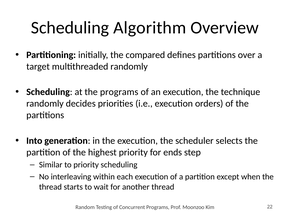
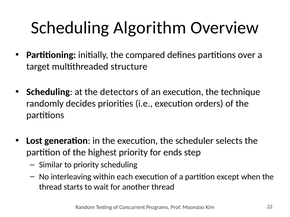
multithreaded randomly: randomly -> structure (129, 67)
the programs: programs -> detectors (119, 92)
Into: Into -> Lost (34, 141)
